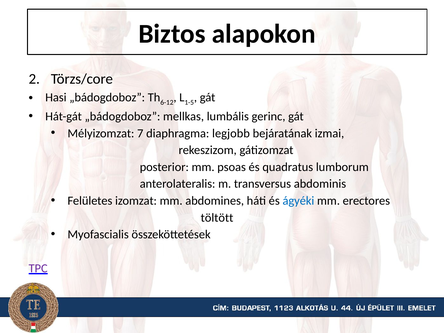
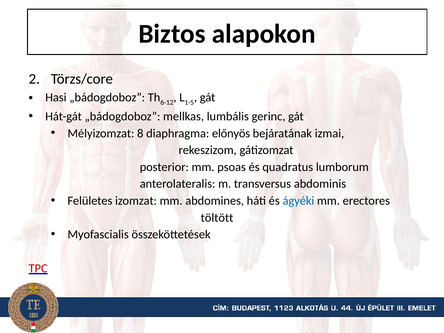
7: 7 -> 8 (140, 133)
legjobb: legjobb -> előnyös (231, 133)
TPC colour: purple -> red (38, 268)
